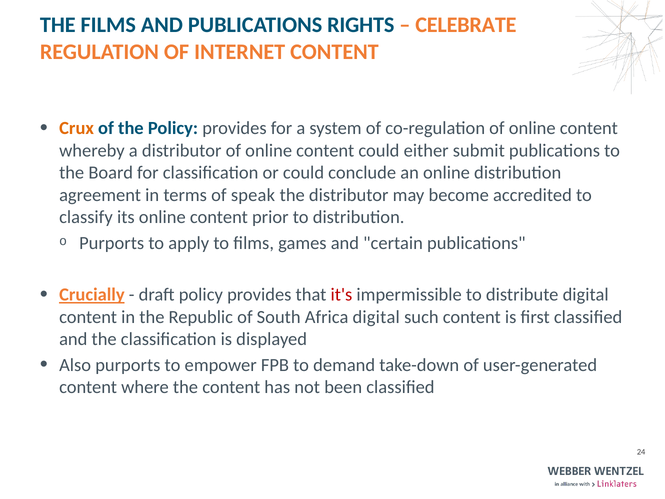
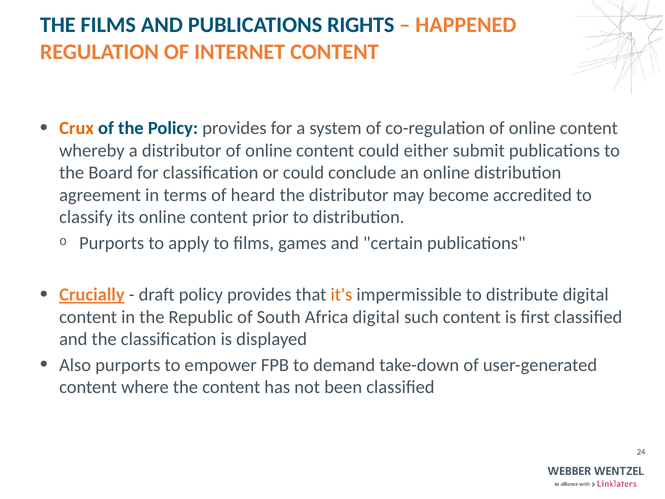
CELEBRATE: CELEBRATE -> HAPPENED (466, 25)
speak: speak -> heard (253, 195)
it's colour: red -> orange (341, 295)
